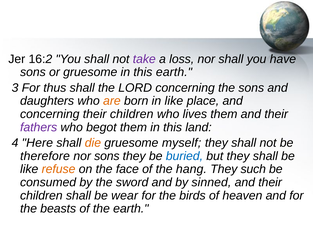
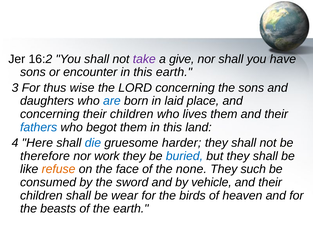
loss: loss -> give (182, 59)
or gruesome: gruesome -> encounter (90, 72)
thus shall: shall -> wise (82, 88)
are colour: orange -> blue (112, 101)
in like: like -> laid (174, 101)
fathers colour: purple -> blue (39, 127)
die colour: orange -> blue (93, 143)
myself: myself -> harder (182, 143)
nor sons: sons -> work (107, 156)
hang: hang -> none (191, 169)
sinned: sinned -> vehicle (211, 182)
